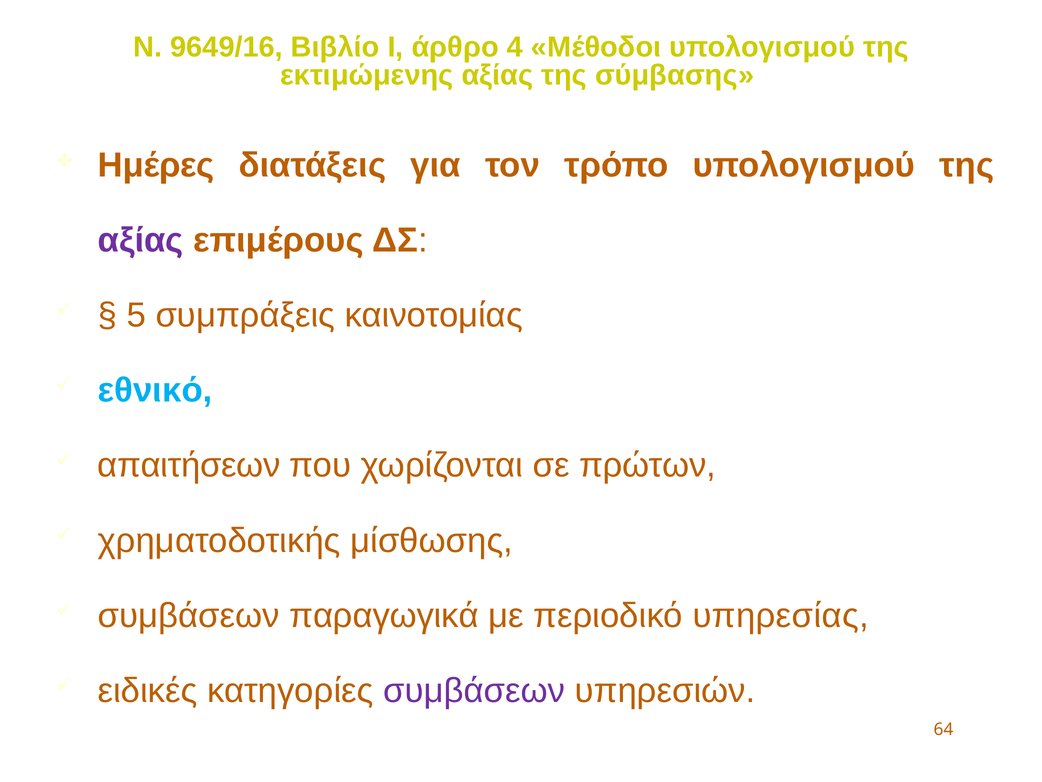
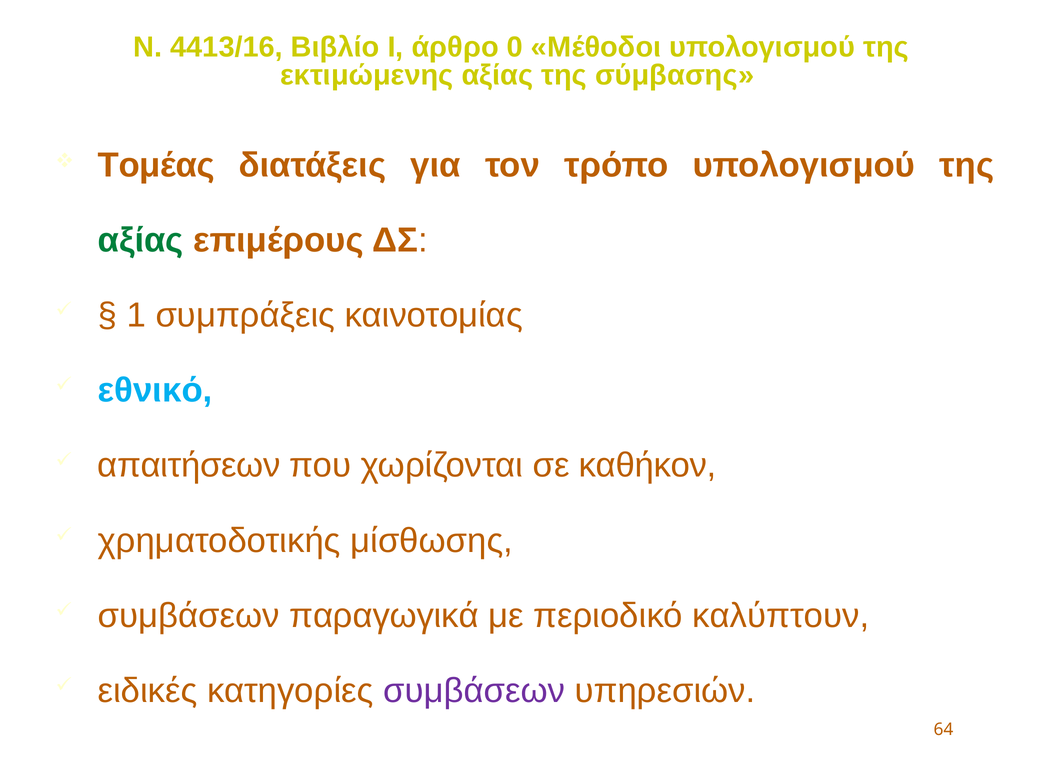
9649/16: 9649/16 -> 4413/16 (227, 47)
4: 4 -> 0 (515, 47)
Ημέρες: Ημέρες -> Τομέας (156, 165)
αξίας colour: purple -> green (141, 240)
5: 5 -> 1 (136, 315)
πρώτων: πρώτων -> καθήκον (648, 465)
υπηρεσίας: υπηρεσίας -> καλύπτουν (781, 615)
